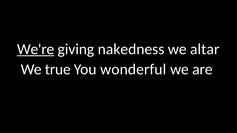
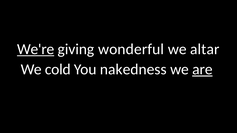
nakedness: nakedness -> wonderful (131, 49)
true: true -> cold (58, 70)
wonderful: wonderful -> nakedness (133, 70)
are underline: none -> present (202, 70)
